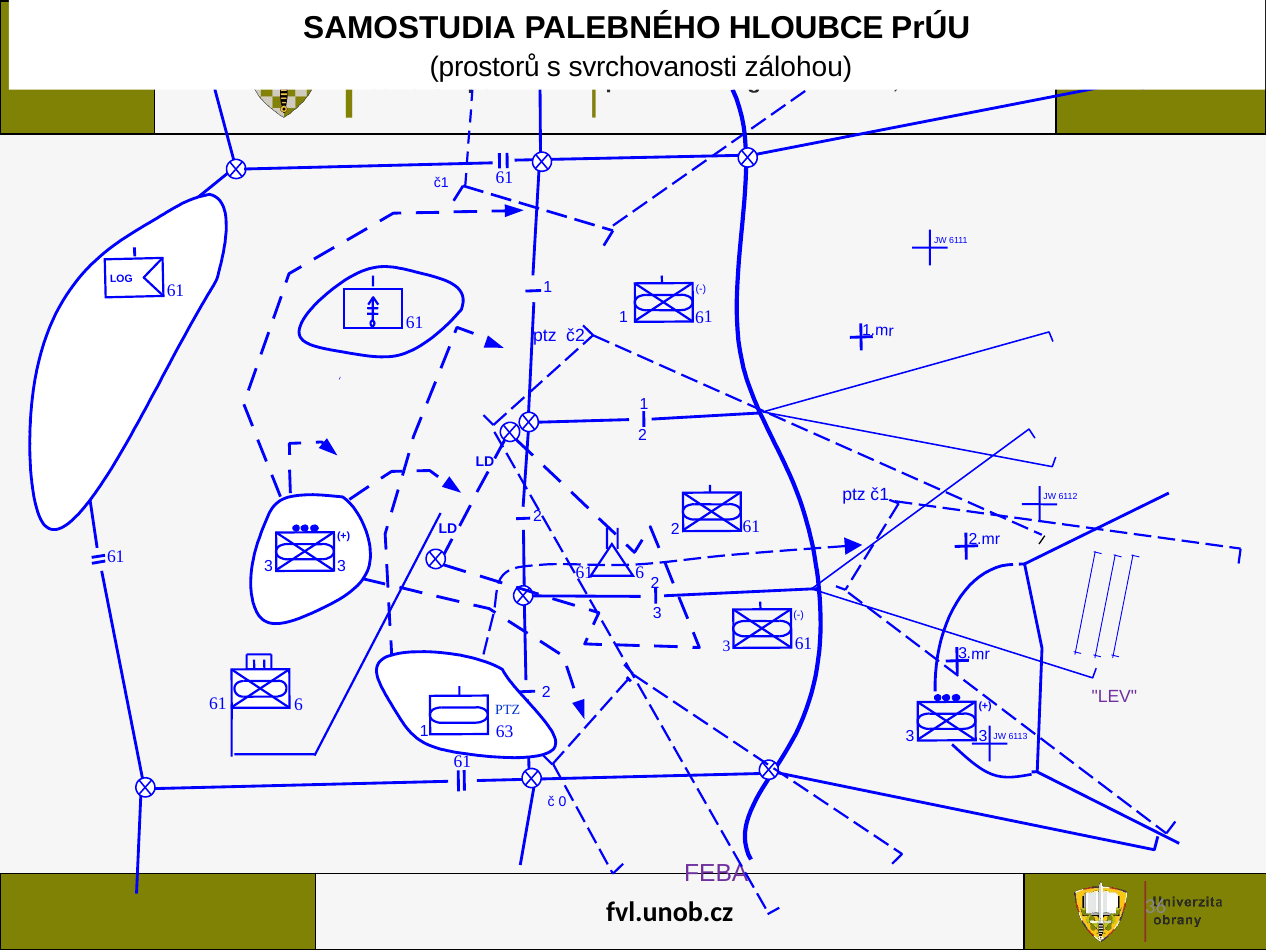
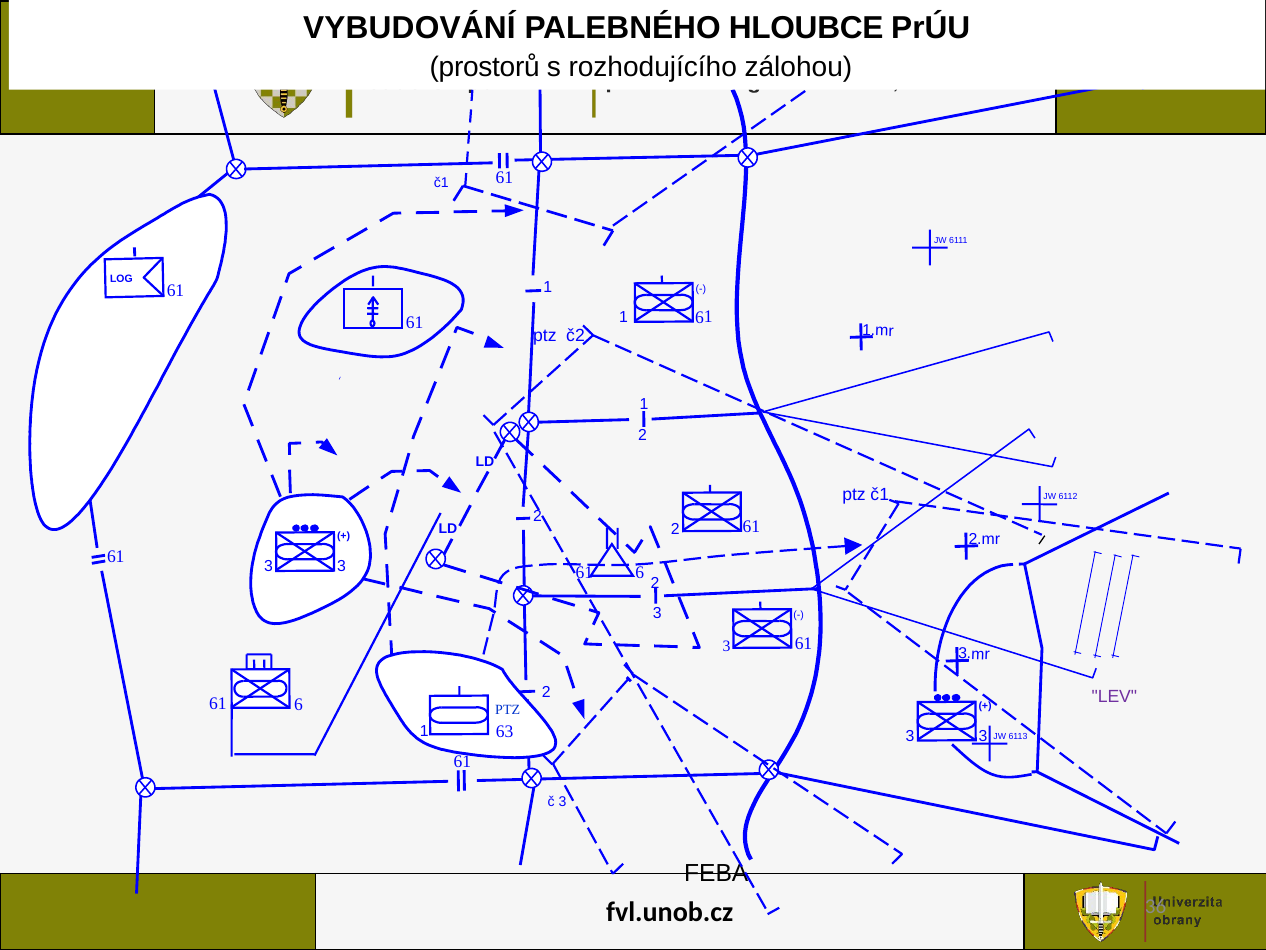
SAMOSTUDIA: SAMOSTUDIA -> VYBUDOVÁNÍ (409, 28)
svrchovanosti: svrchovanosti -> rozhodujícího (653, 67)
č 0: 0 -> 3 (563, 802)
FEBA colour: purple -> black (716, 873)
